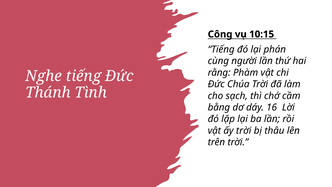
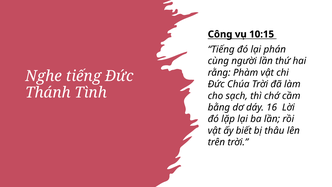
ấy trời: trời -> biết (244, 130)
